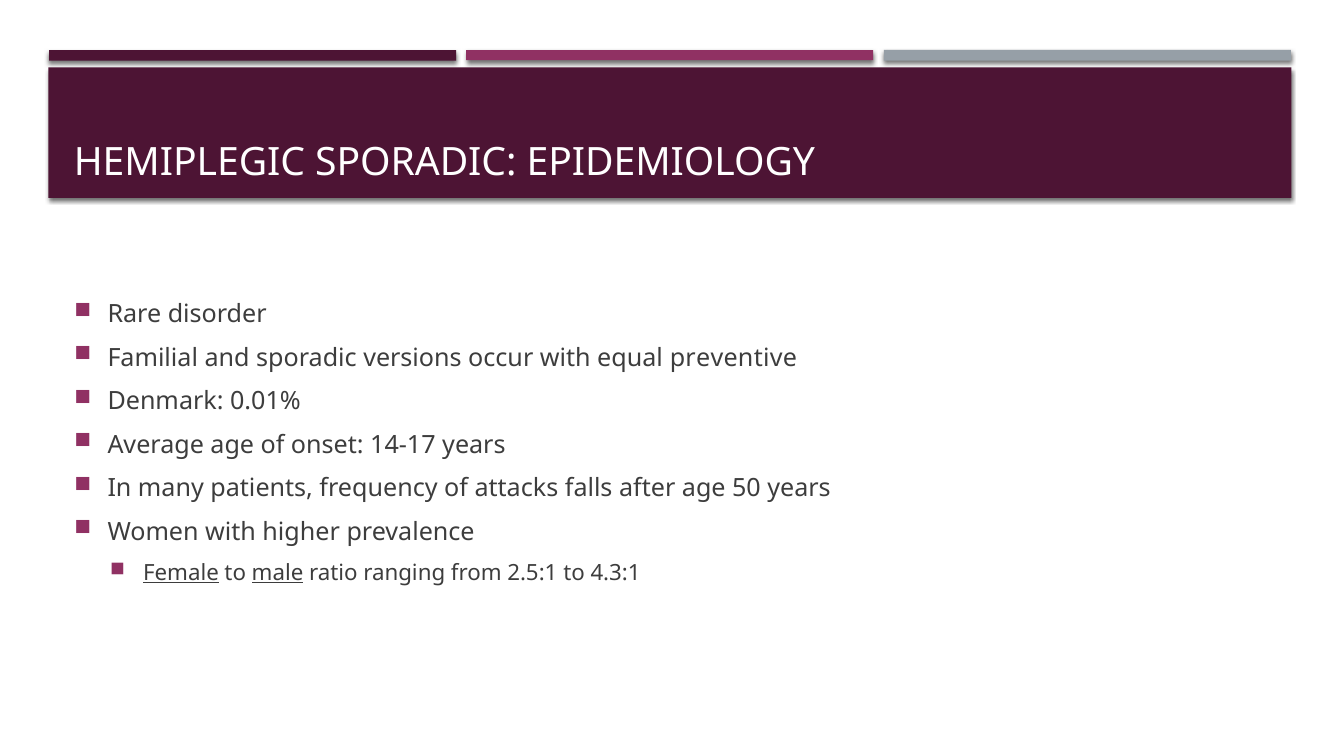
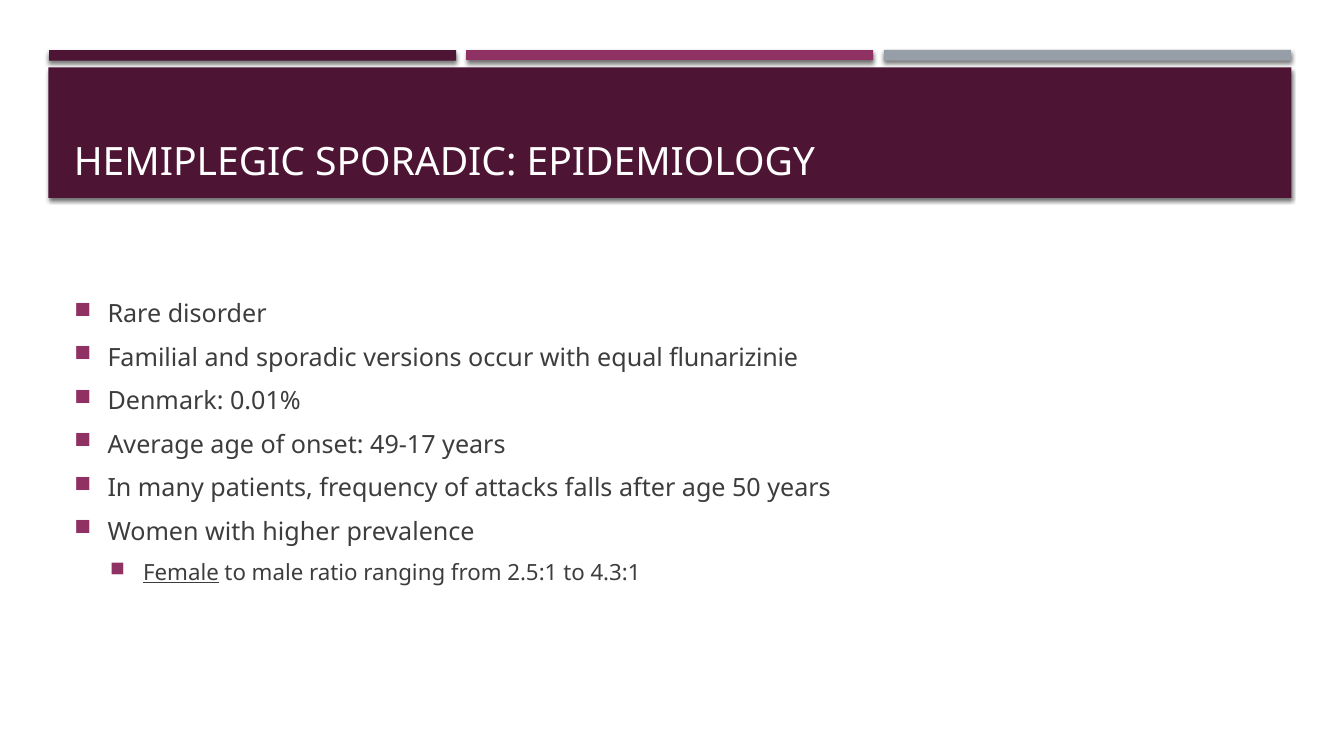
preventive: preventive -> flunarizinie (734, 358)
14-17: 14-17 -> 49-17 (403, 445)
male underline: present -> none (278, 574)
